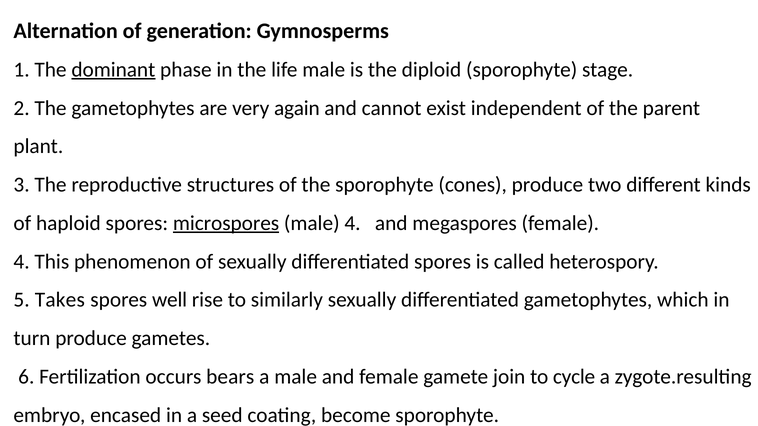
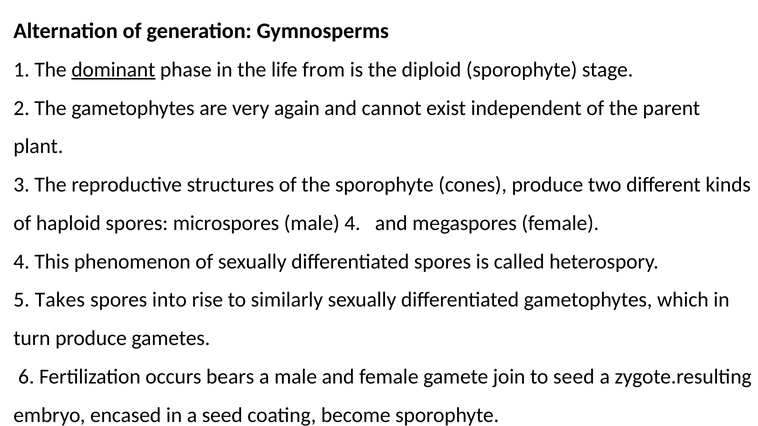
life male: male -> from (324, 70)
microspores underline: present -> none (226, 223)
well: well -> into (169, 300)
to cycle: cycle -> seed (574, 377)
